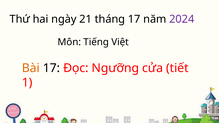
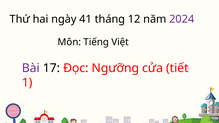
21: 21 -> 41 (86, 19)
tháng 17: 17 -> 12 (134, 19)
Bài colour: orange -> purple (31, 68)
